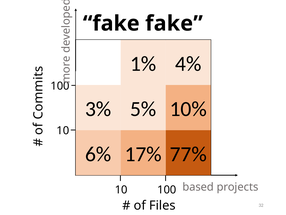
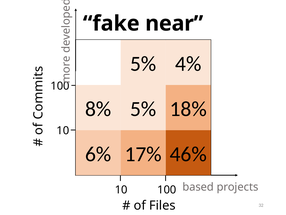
fake fake: fake -> near (174, 23)
1%: 1% -> 5% (143, 64)
3%: 3% -> 8% (98, 109)
10%: 10% -> 18% (188, 109)
77%: 77% -> 46% (188, 154)
